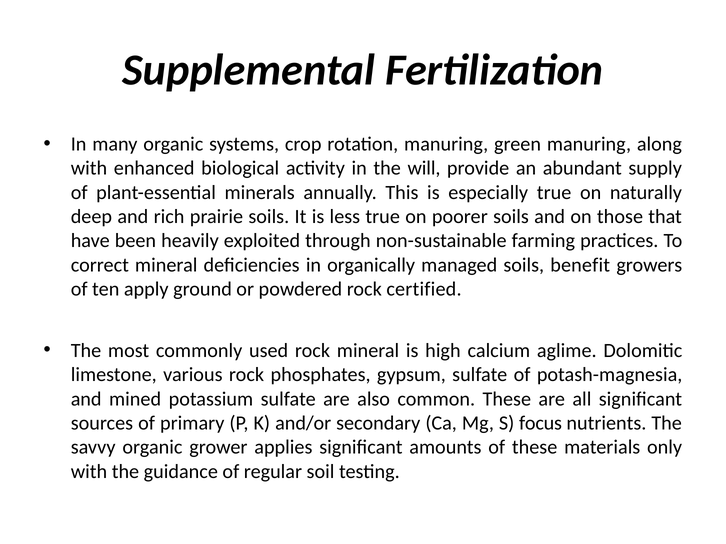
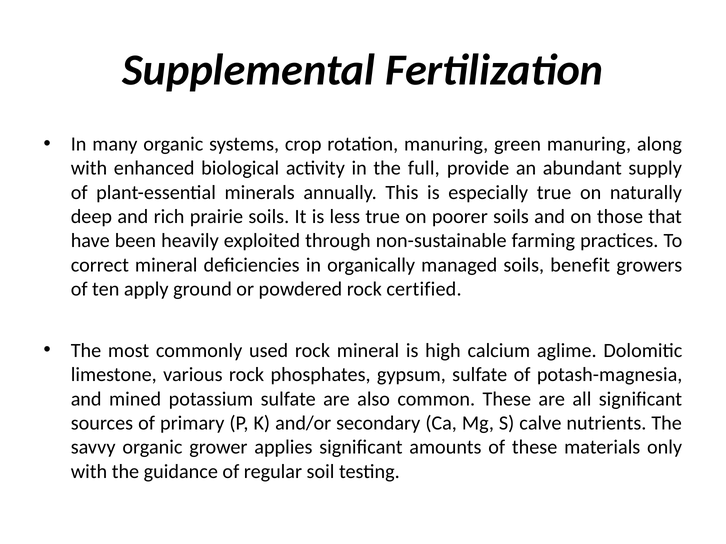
will: will -> full (424, 168)
focus: focus -> calve (540, 423)
